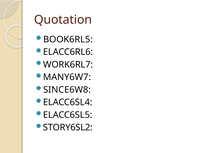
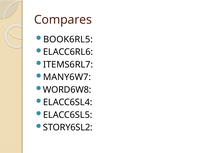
Quotation: Quotation -> Compares (63, 20)
WORK6RL7: WORK6RL7 -> ITEMS6RL7 (68, 65)
SINCE6W8: SINCE6W8 -> WORD6W8 (67, 90)
